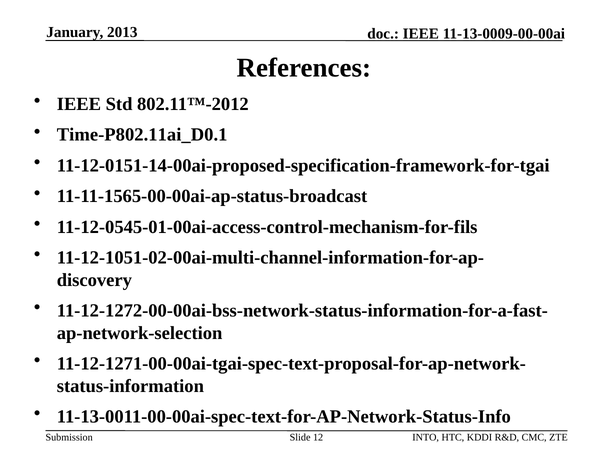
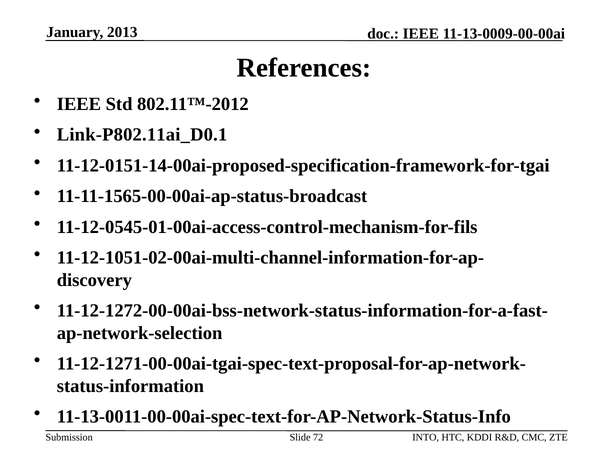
Time-P802.11ai_D0.1: Time-P802.11ai_D0.1 -> Link-P802.11ai_D0.1 (142, 135)
12: 12 -> 72 (318, 437)
